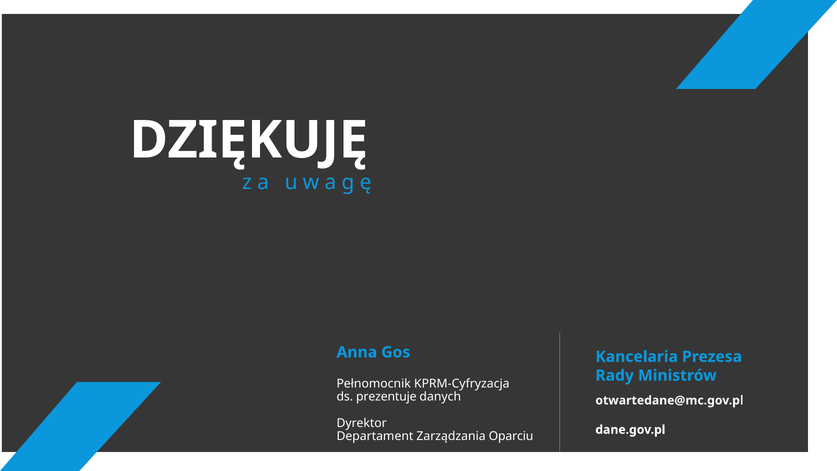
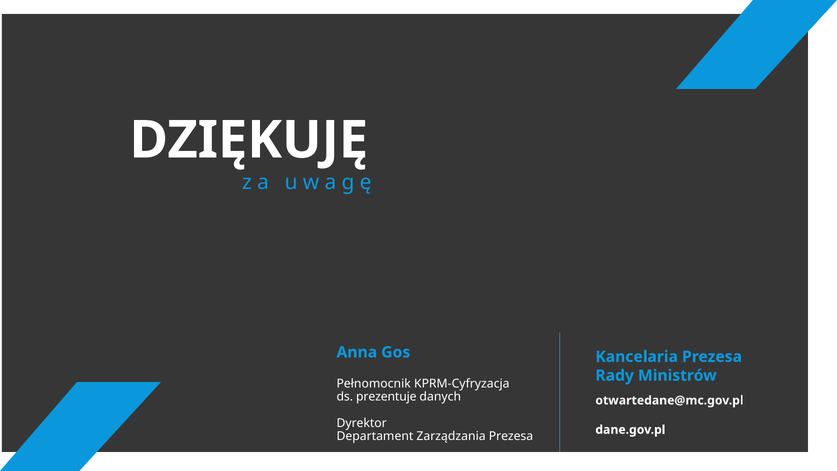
Zarządzania Oparciu: Oparciu -> Prezesa (511, 436)
